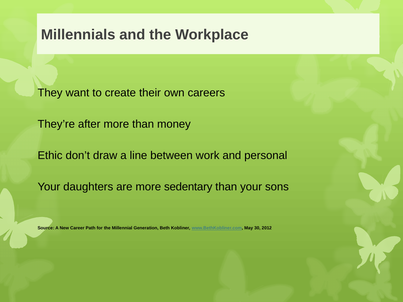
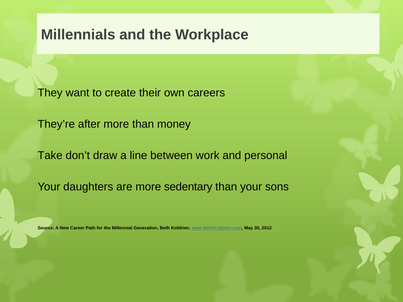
Ethic: Ethic -> Take (50, 156)
